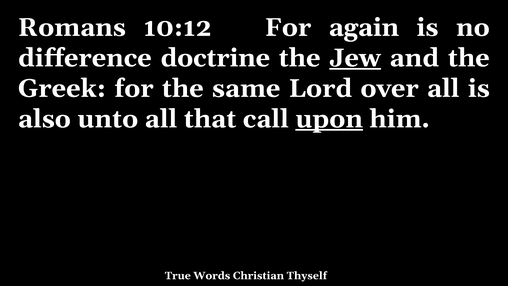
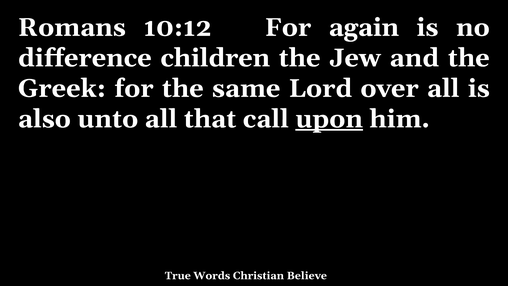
doctrine: doctrine -> children (215, 58)
Jew underline: present -> none (355, 58)
Thyself: Thyself -> Believe (307, 275)
